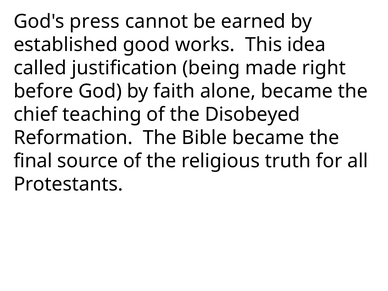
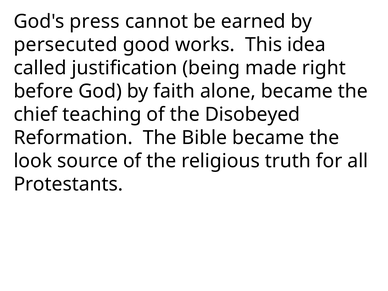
established: established -> persecuted (66, 45)
final: final -> look (33, 161)
